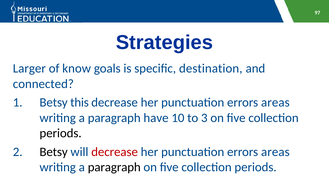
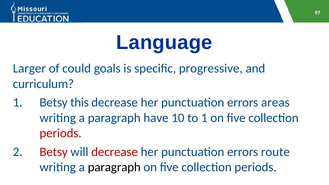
Strategies: Strategies -> Language (164, 43)
know: know -> could (77, 68)
destination: destination -> progressive (211, 68)
connected: connected -> curriculum (43, 84)
to 3: 3 -> 1 (204, 118)
periods colour: black -> red (61, 133)
Betsy colour: black -> red (54, 152)
areas: areas -> route (275, 152)
